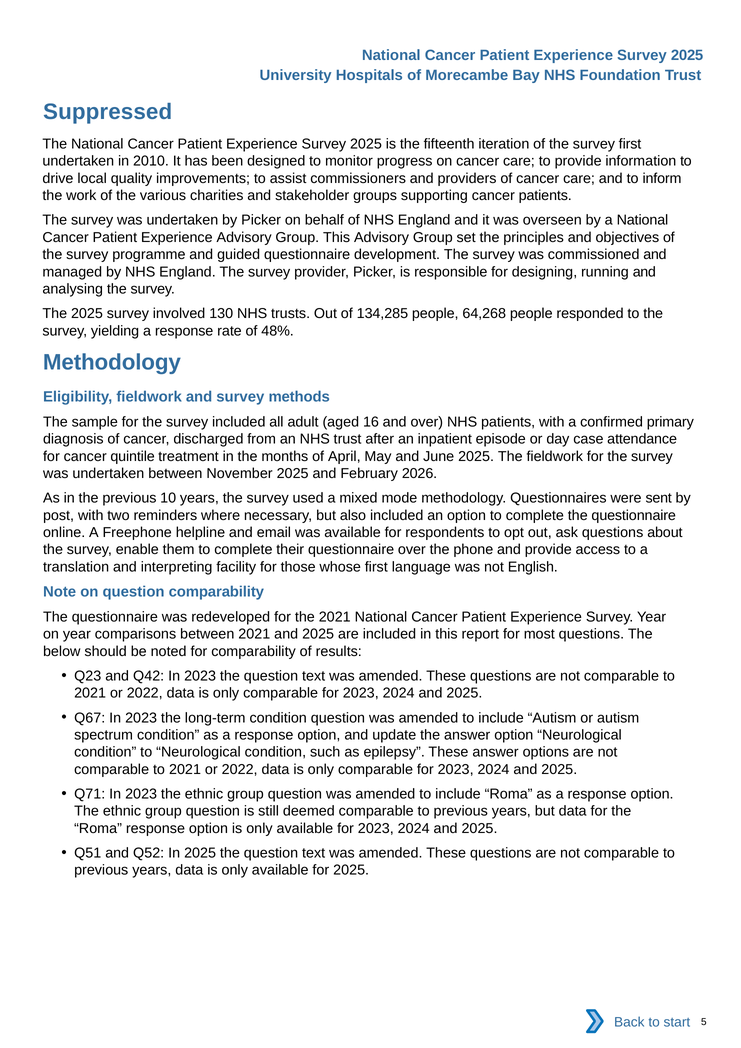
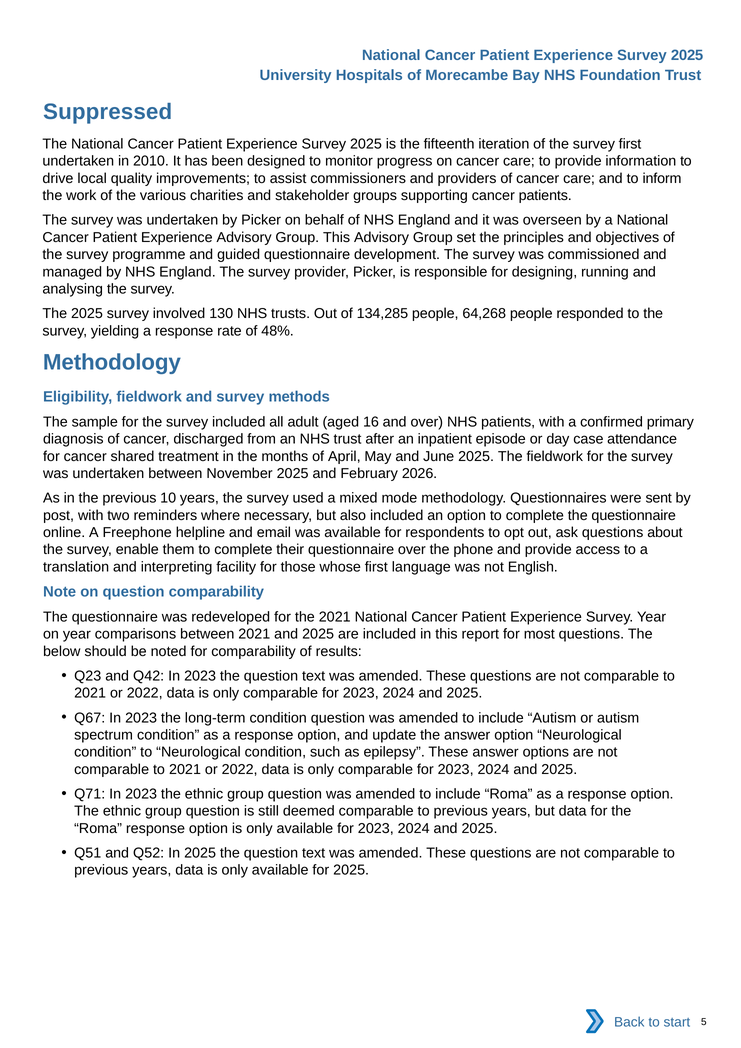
quintile: quintile -> shared (133, 457)
